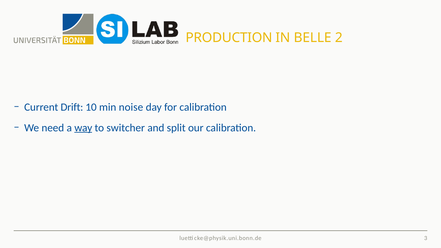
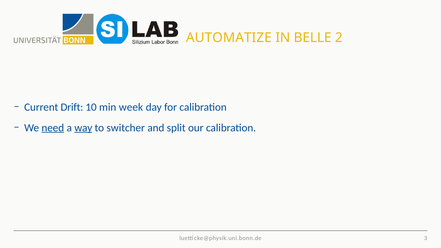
PRODUCTION: PRODUCTION -> AUTOMATIZE (229, 38)
noise: noise -> week (131, 107)
need underline: none -> present (53, 128)
